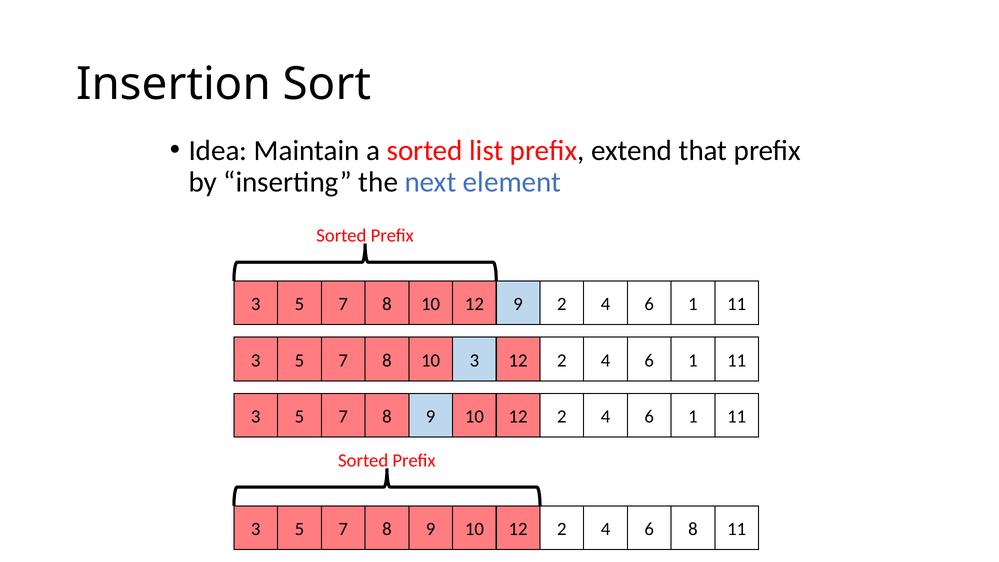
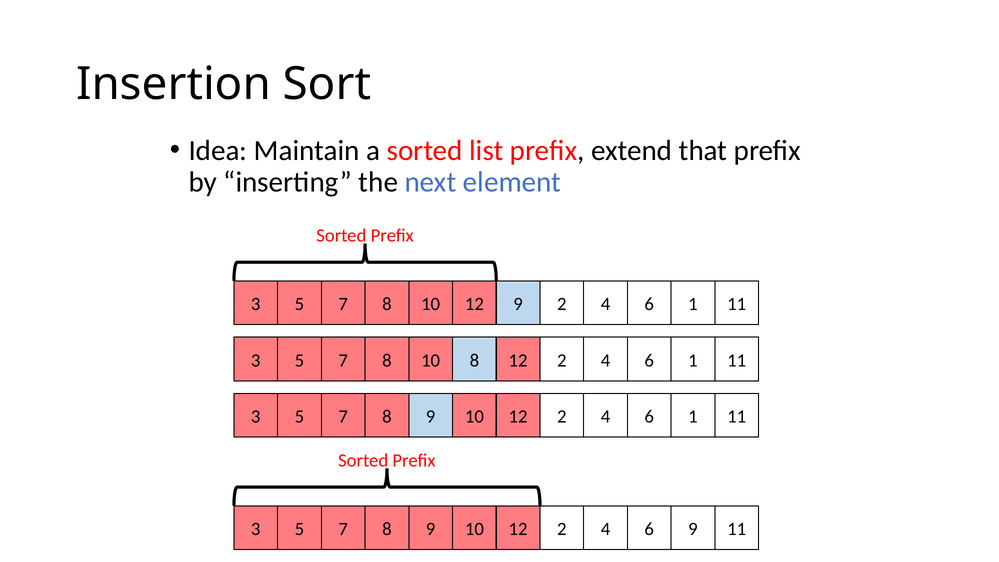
10 3: 3 -> 8 (474, 360)
6 8: 8 -> 9 (693, 529)
